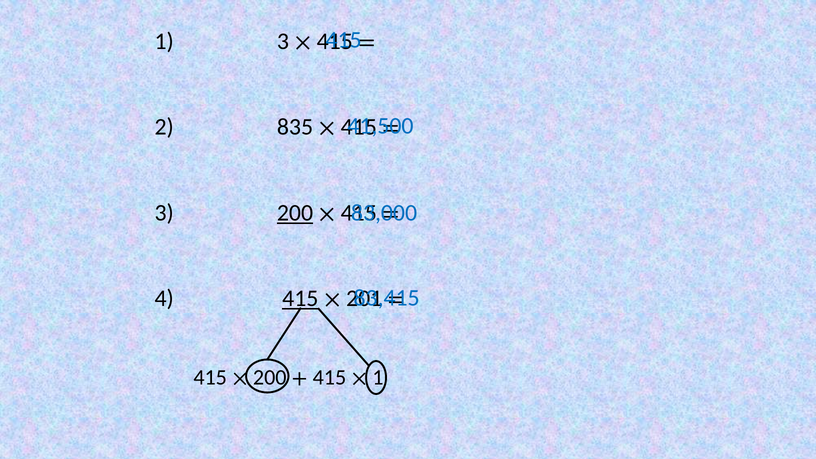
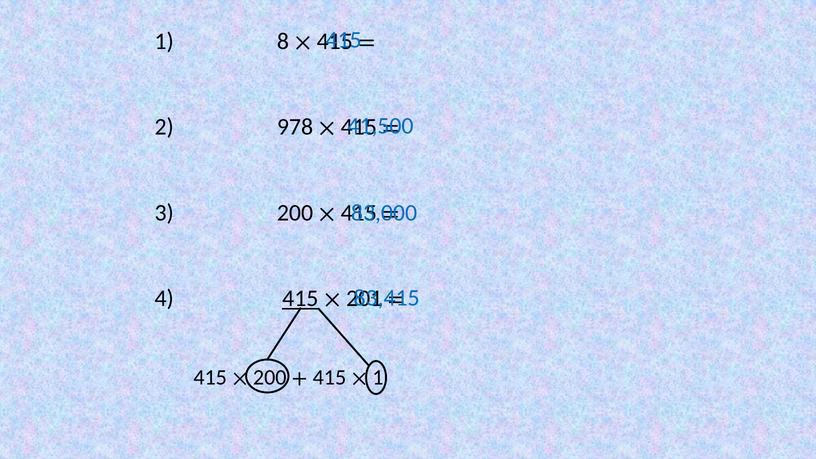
1 3: 3 -> 8 (283, 41)
835: 835 -> 978 (295, 127)
200 underline: present -> none (295, 213)
